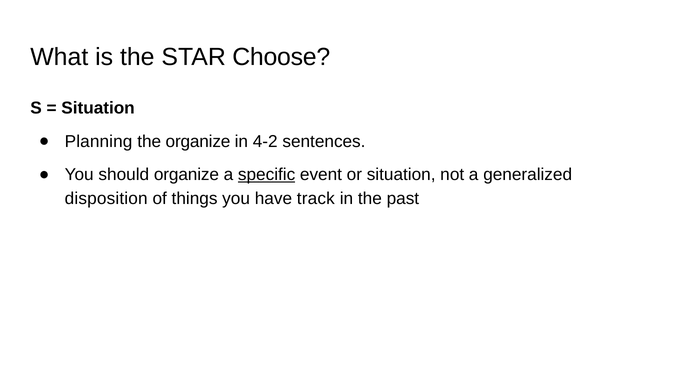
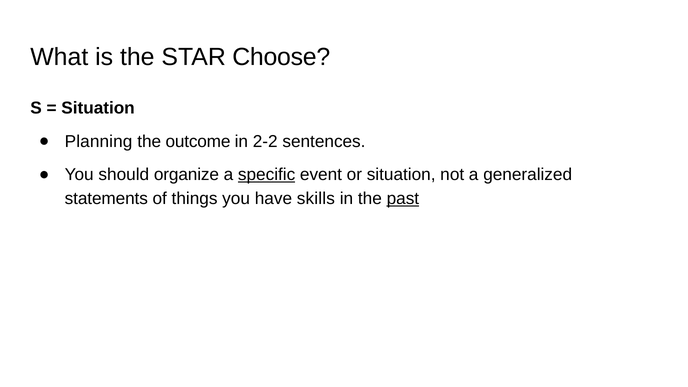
the organize: organize -> outcome (198, 141)
4-2: 4-2 -> 2-2 (265, 141)
disposition: disposition -> statements (106, 199)
track: track -> skills (316, 199)
past underline: none -> present (403, 199)
